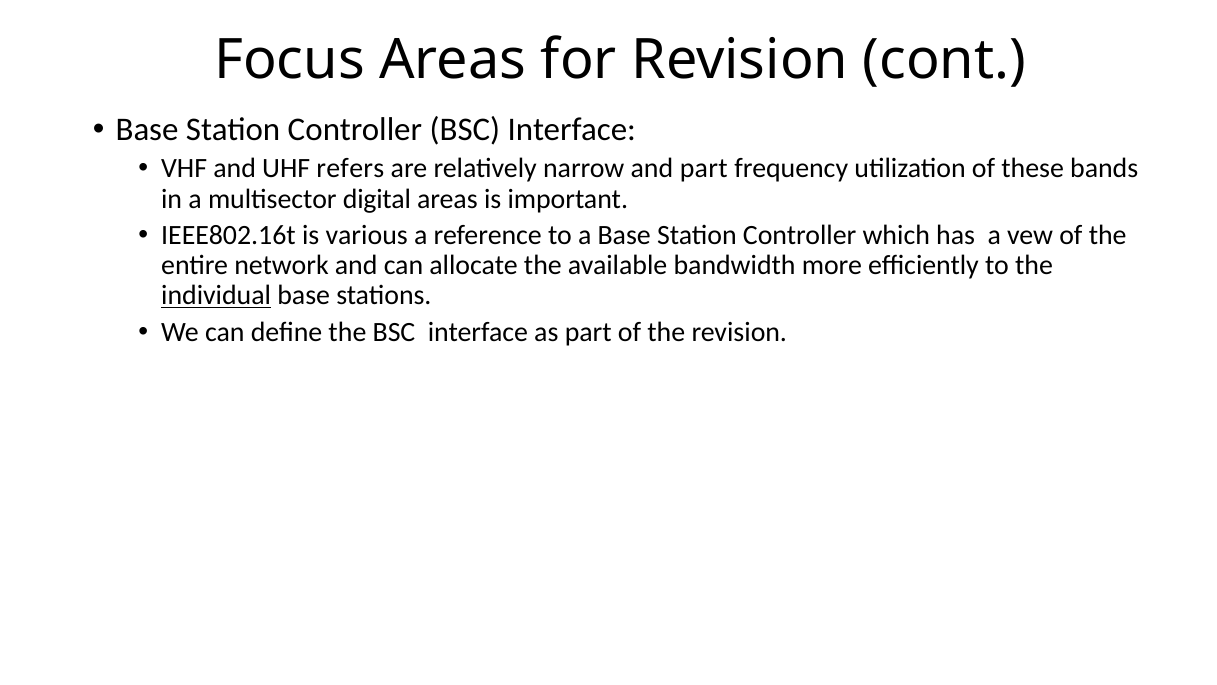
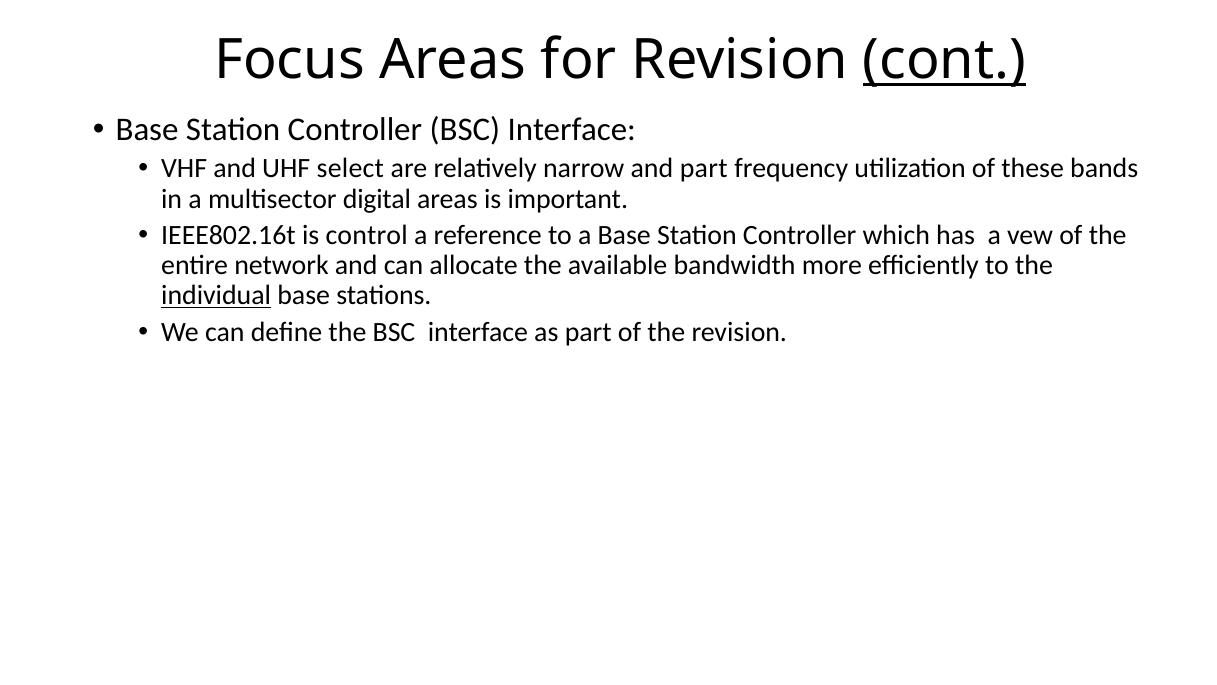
cont underline: none -> present (944, 60)
refers: refers -> select (350, 169)
various: various -> control (367, 235)
